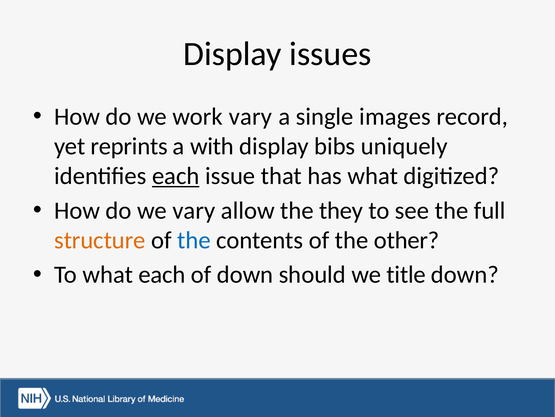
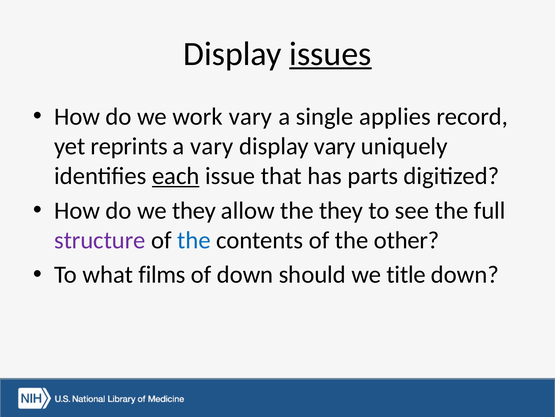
issues underline: none -> present (330, 54)
images: images -> applies (395, 116)
a with: with -> vary (212, 146)
display bibs: bibs -> vary (335, 146)
has what: what -> parts (373, 176)
we vary: vary -> they (194, 210)
structure colour: orange -> purple (100, 240)
what each: each -> films (162, 274)
